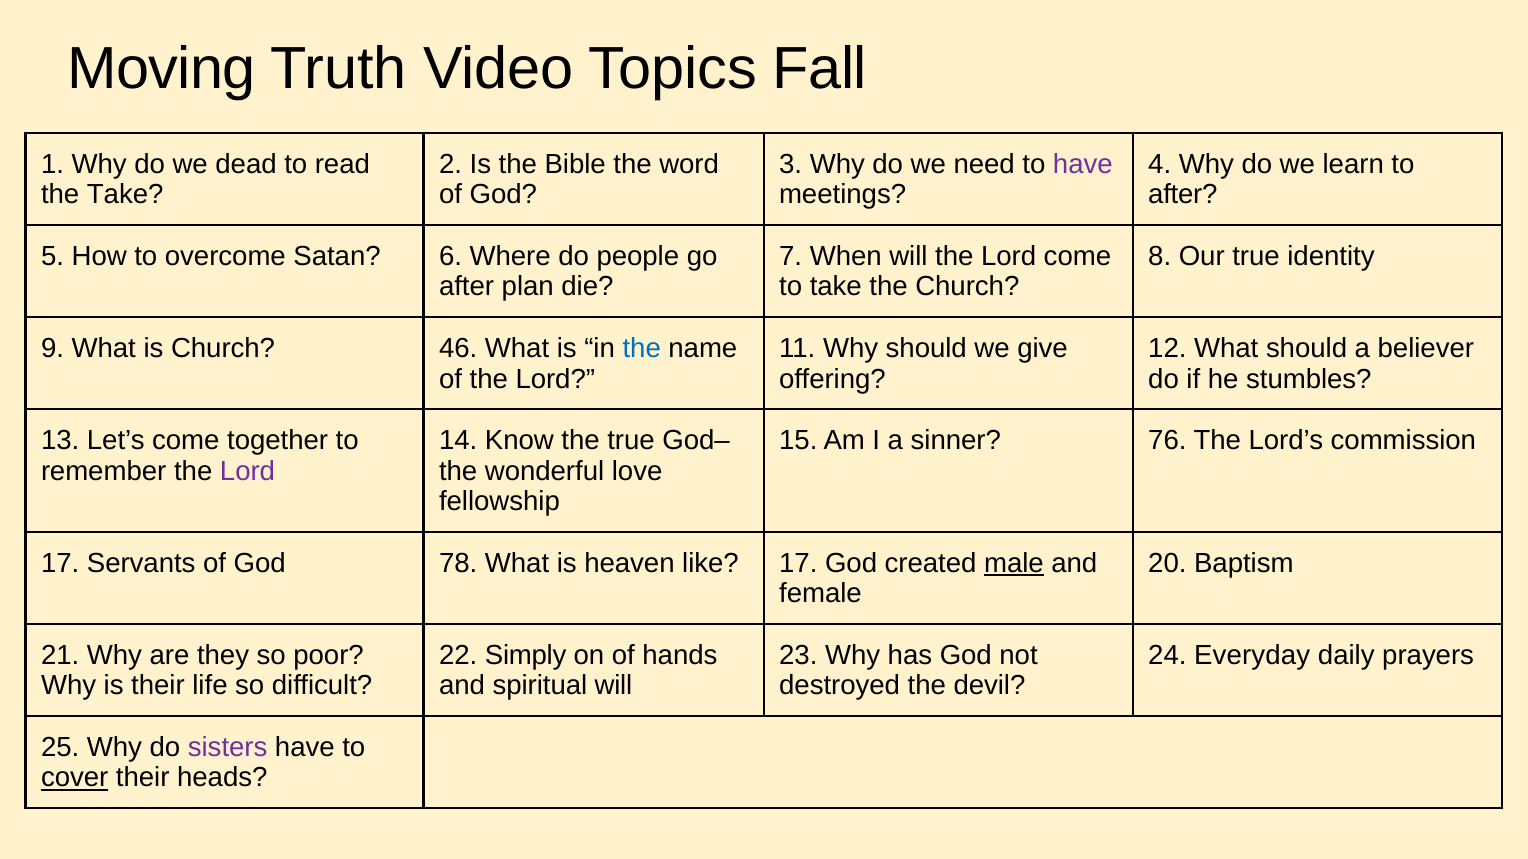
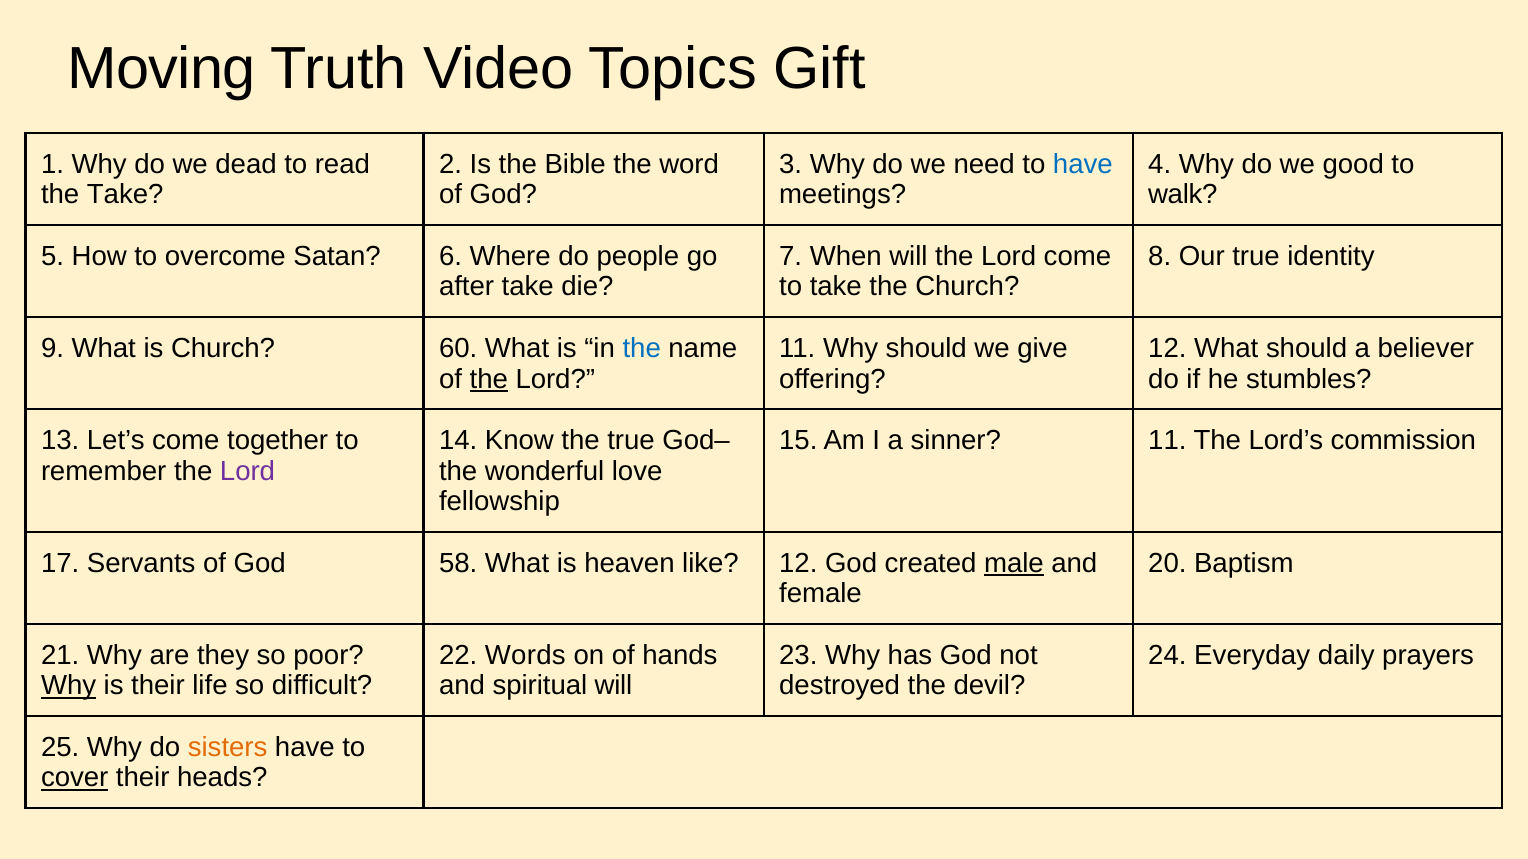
Fall: Fall -> Gift (820, 69)
have colour: purple -> blue (1083, 164)
learn: learn -> good (1353, 164)
after: after -> walk (1183, 195)
after plan: plan -> take (528, 287)
46: 46 -> 60 (458, 348)
the underline: none -> present (489, 379)
sinner 76: 76 -> 11 (1167, 440)
78: 78 -> 58 (458, 563)
like 17: 17 -> 12 (798, 563)
Simply: Simply -> Words (525, 655)
Why underline: none -> present (69, 686)
sisters colour: purple -> orange (228, 748)
